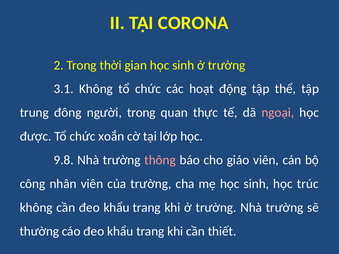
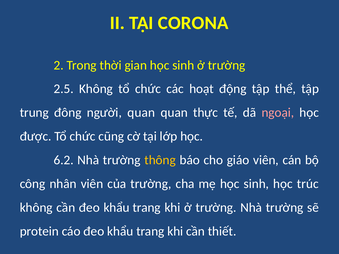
3.1: 3.1 -> 2.5 (64, 89)
người trong: trong -> quan (141, 113)
xoắn: xoắn -> cũng (111, 136)
9.8: 9.8 -> 6.2 (64, 160)
thông colour: pink -> yellow (160, 160)
thường: thường -> protein (39, 231)
